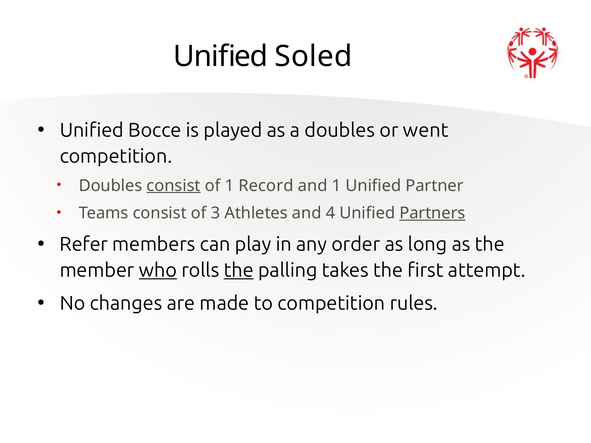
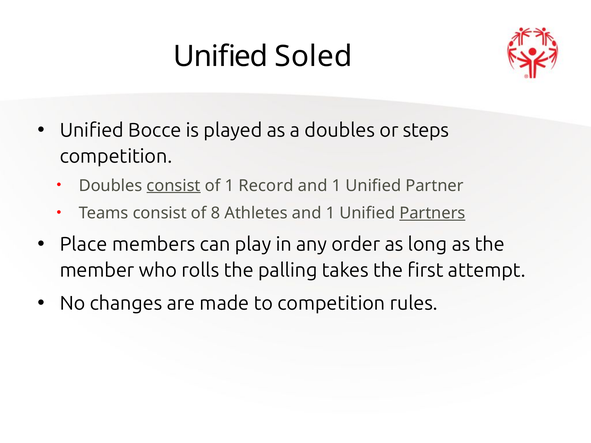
went: went -> steps (426, 130)
3: 3 -> 8 (216, 213)
Athletes and 4: 4 -> 1 (330, 213)
Refer: Refer -> Place (84, 245)
who underline: present -> none (158, 270)
the underline: present -> none (239, 270)
